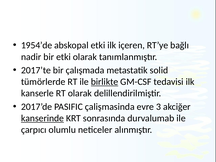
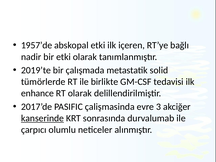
1954’de: 1954’de -> 1957’de (37, 45)
2017’te: 2017’te -> 2019’te (36, 70)
birlikte underline: present -> none (105, 82)
kanserle: kanserle -> enhance (37, 93)
